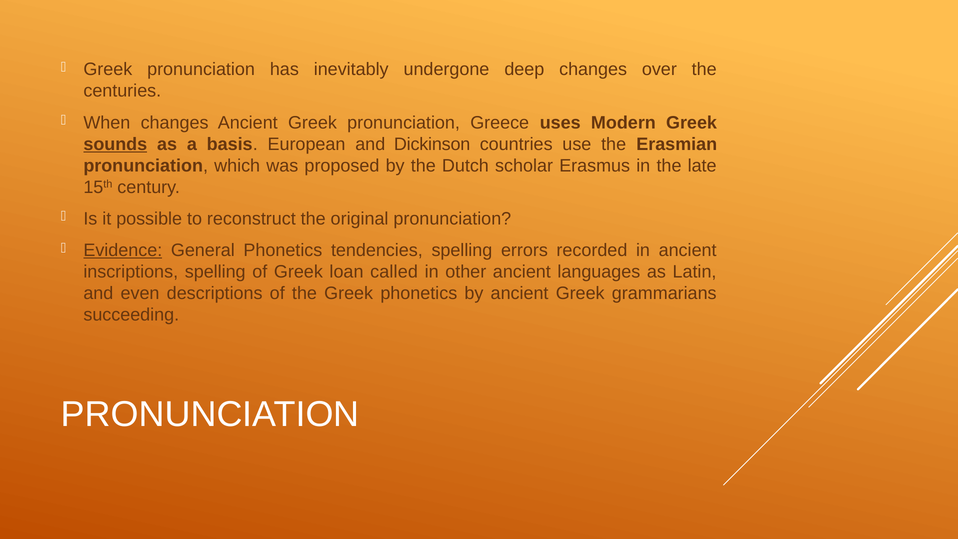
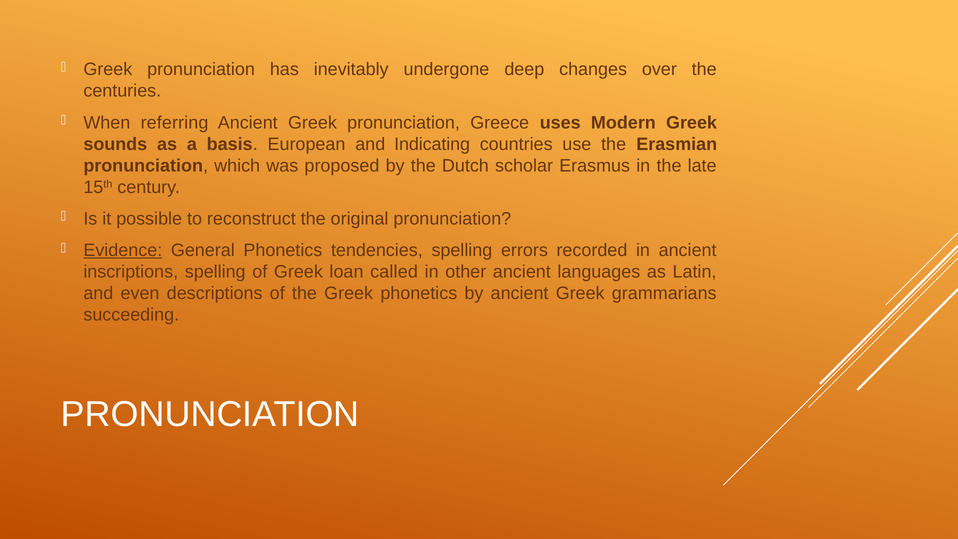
When changes: changes -> referring (175, 123)
sounds underline: present -> none (115, 144)
Dickinson: Dickinson -> Indicating (432, 144)
